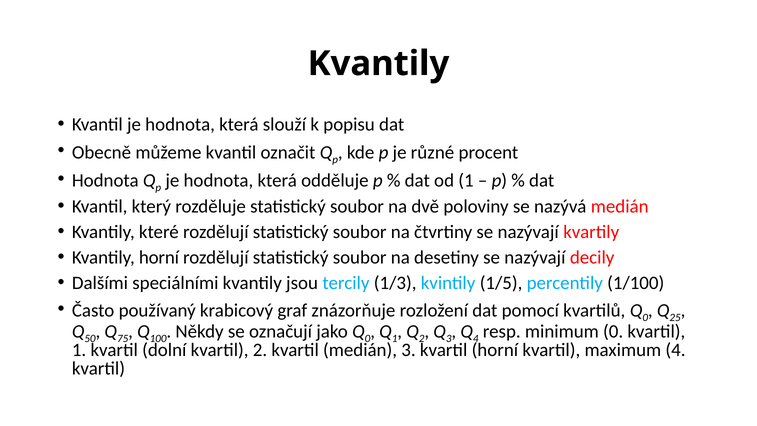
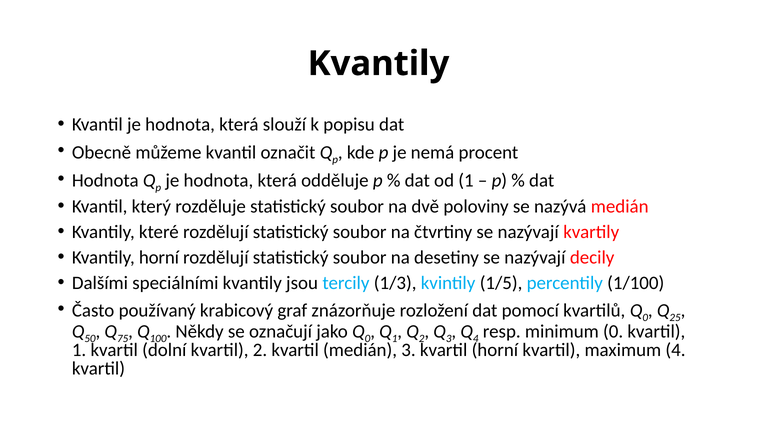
různé: různé -> nemá (433, 152)
